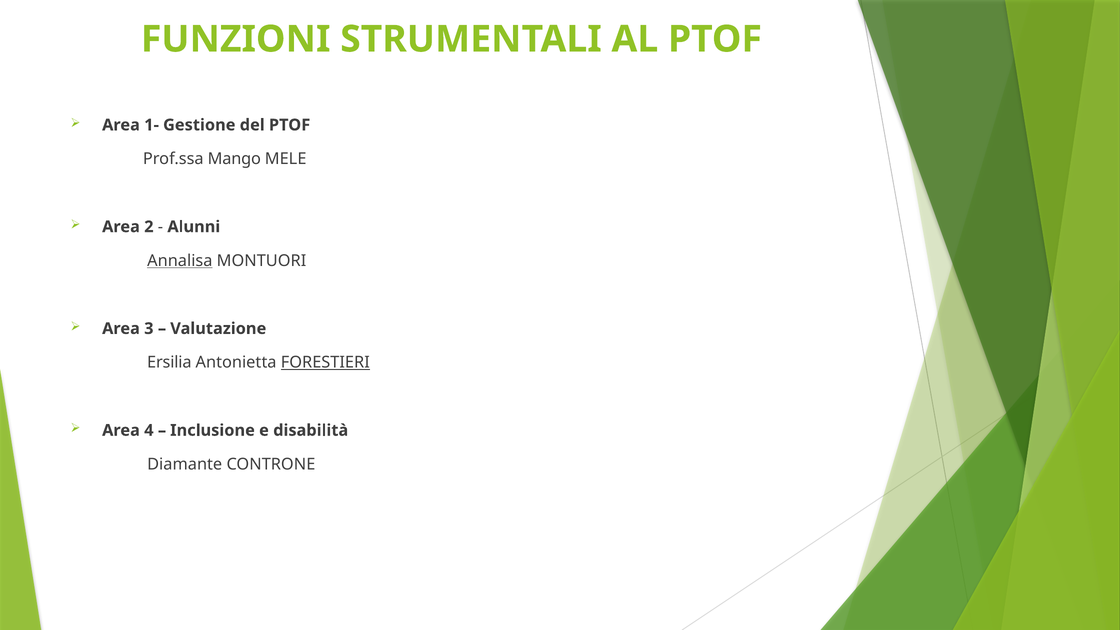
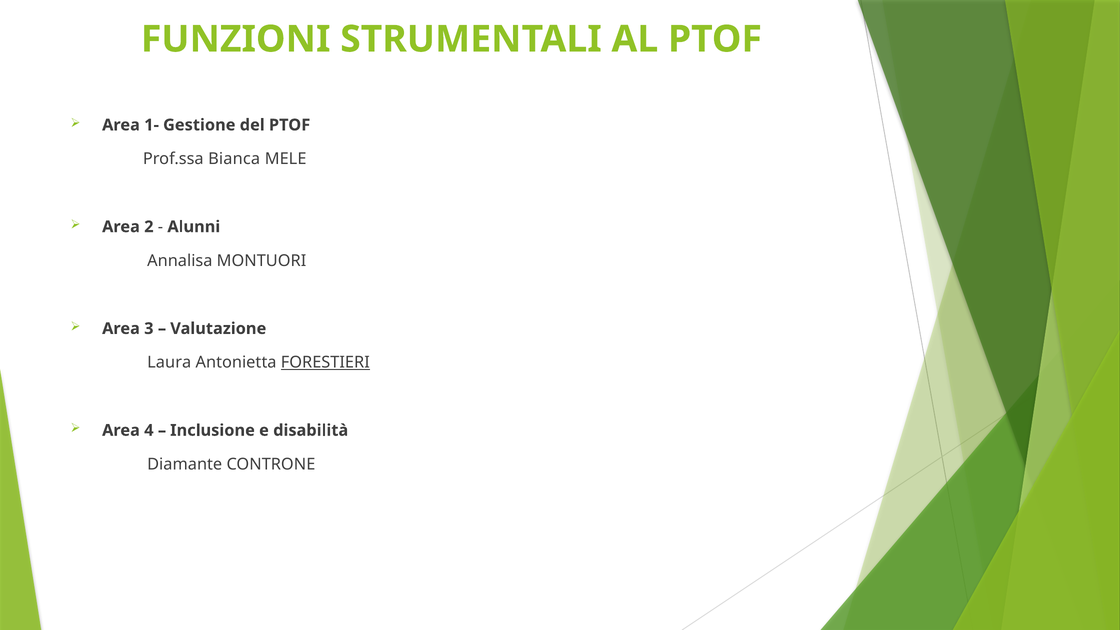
Mango: Mango -> Bianca (234, 159)
Annalisa underline: present -> none (180, 261)
Ersilia: Ersilia -> Laura (169, 363)
